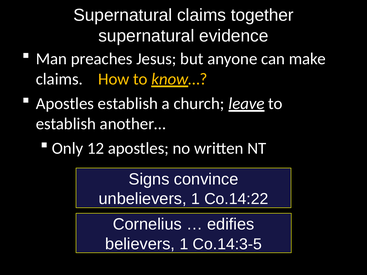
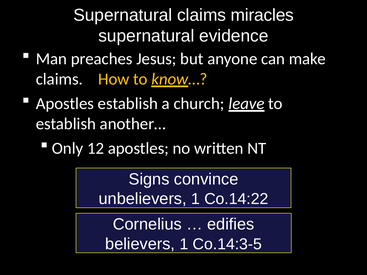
together: together -> miracles (262, 15)
